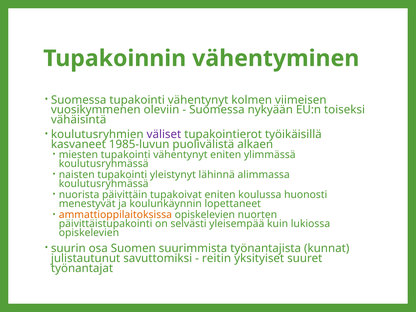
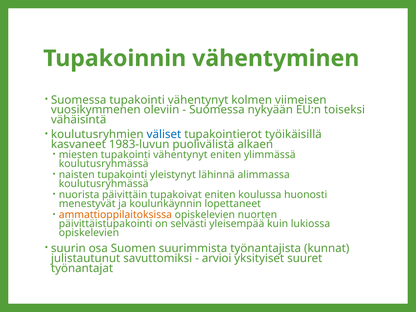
väliset colour: purple -> blue (164, 134)
1985-luvun: 1985-luvun -> 1983-luvun (139, 144)
reitin: reitin -> arvioi (217, 258)
